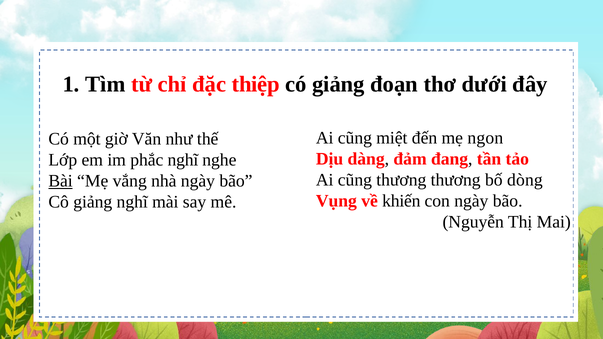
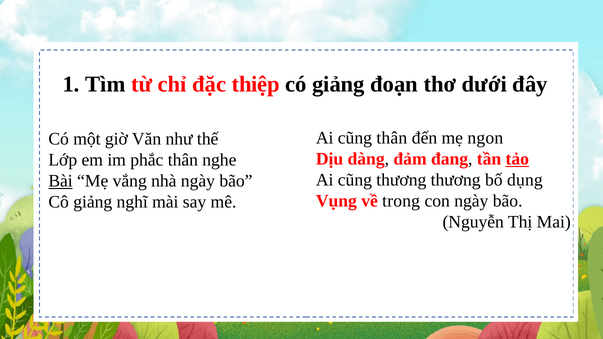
cũng miệt: miệt -> thân (392, 138)
tảo underline: none -> present (517, 159)
phắc nghĩ: nghĩ -> thân (183, 160)
dòng: dòng -> dụng (525, 180)
khiến: khiến -> trong (401, 201)
